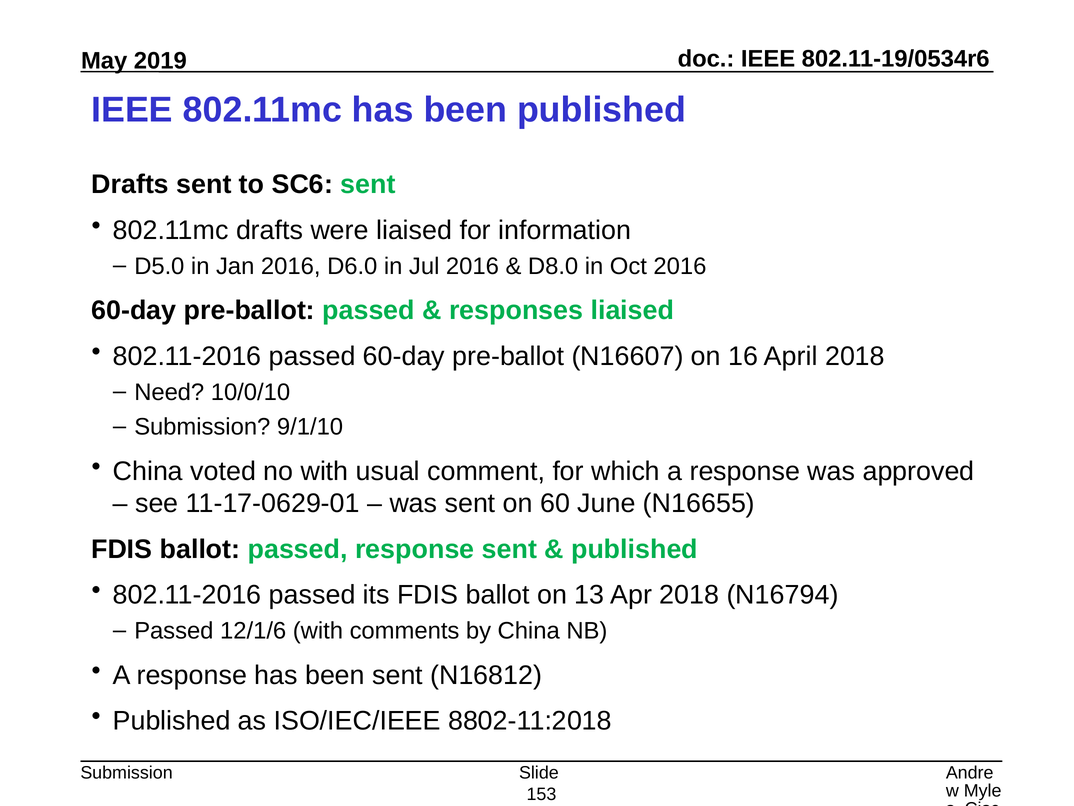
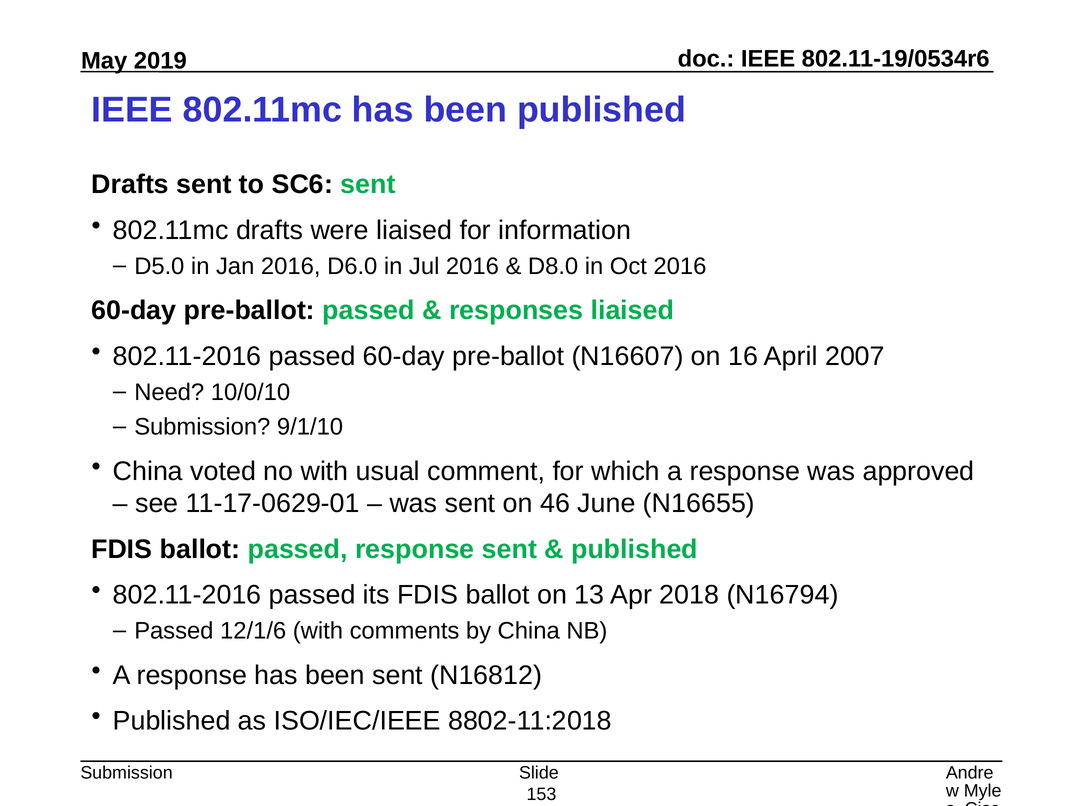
April 2018: 2018 -> 2007 (855, 356)
60: 60 -> 46 (555, 503)
